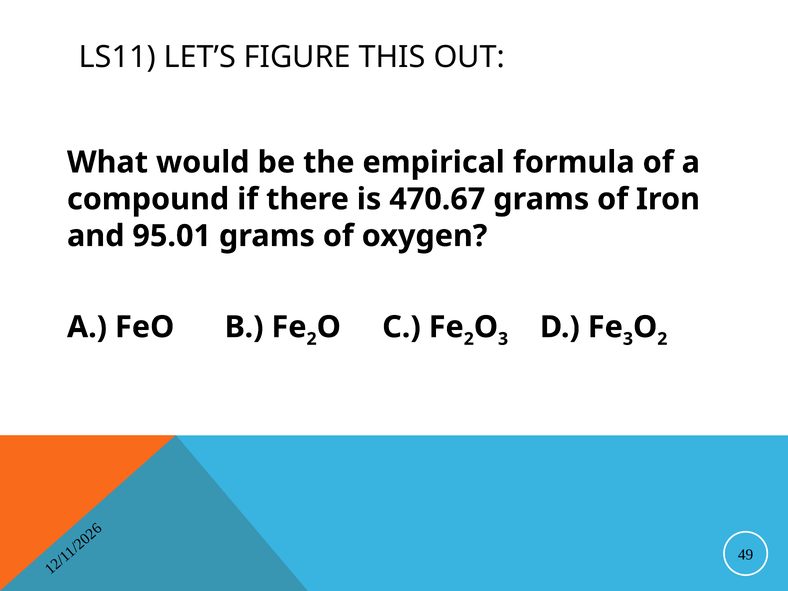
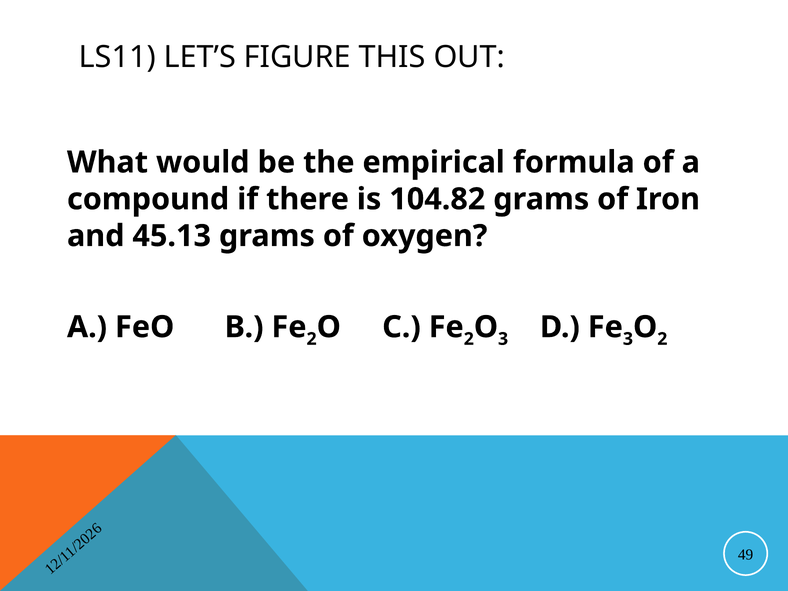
470.67: 470.67 -> 104.82 (437, 199)
95.01: 95.01 -> 45.13 (172, 236)
